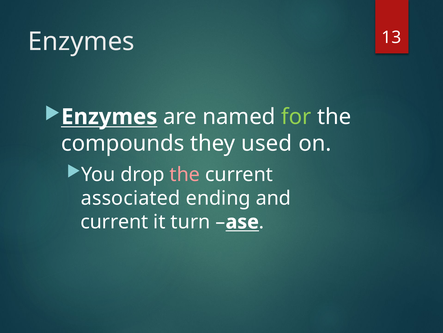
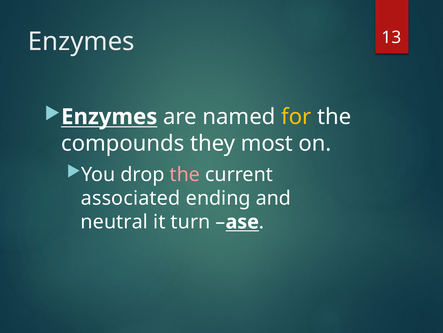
for colour: light green -> yellow (296, 117)
used: used -> most (267, 143)
current: current -> neutral (114, 222)
